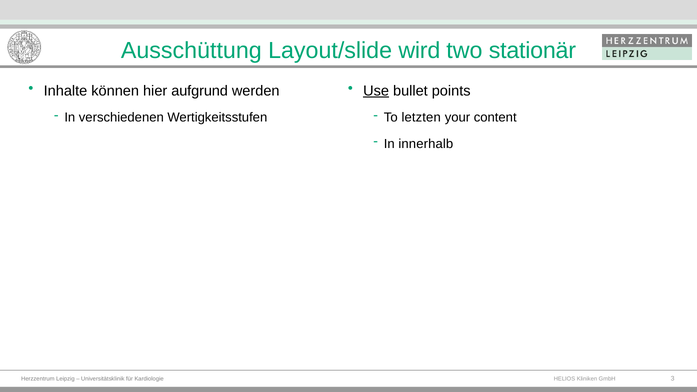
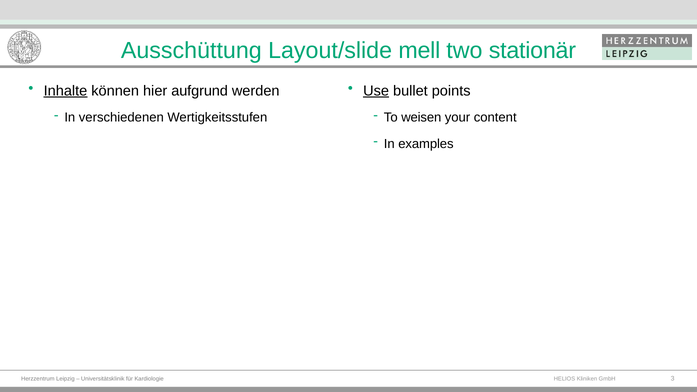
wird: wird -> mell (419, 51)
Inhalte underline: none -> present (66, 91)
letzten: letzten -> weisen (421, 118)
innerhalb: innerhalb -> examples (426, 144)
